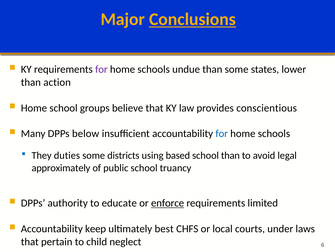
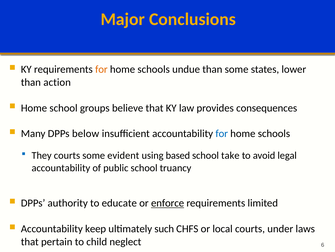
Conclusions underline: present -> none (193, 19)
for colour: purple -> orange (101, 69)
conscientious: conscientious -> consequences (267, 108)
They duties: duties -> courts (67, 155)
districts: districts -> evident (123, 155)
school than: than -> take (230, 155)
approximately: approximately -> accountability (61, 167)
best: best -> such (164, 228)
